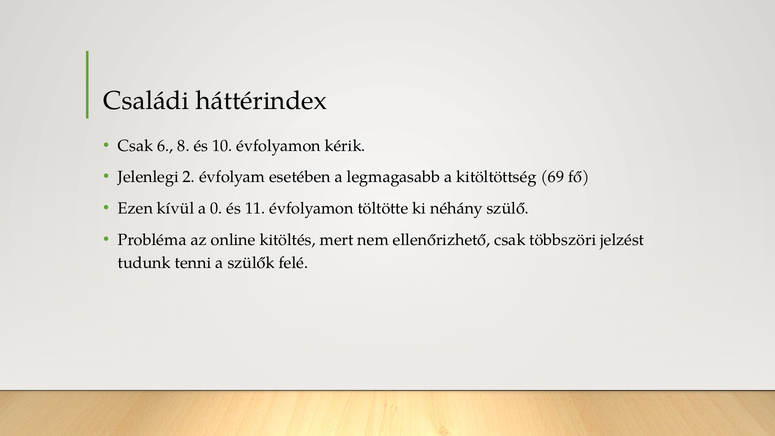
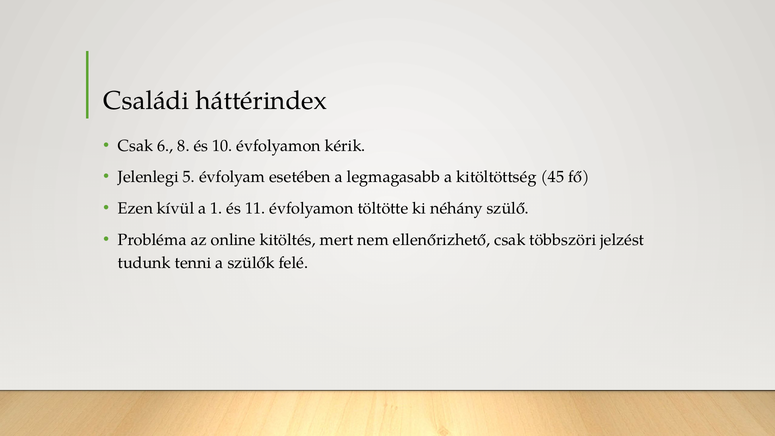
2: 2 -> 5 (189, 177)
69: 69 -> 45 (552, 177)
0: 0 -> 1 (216, 208)
